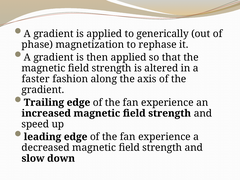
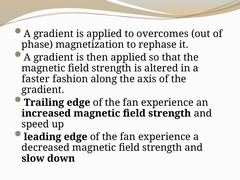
generically: generically -> overcomes (163, 34)
